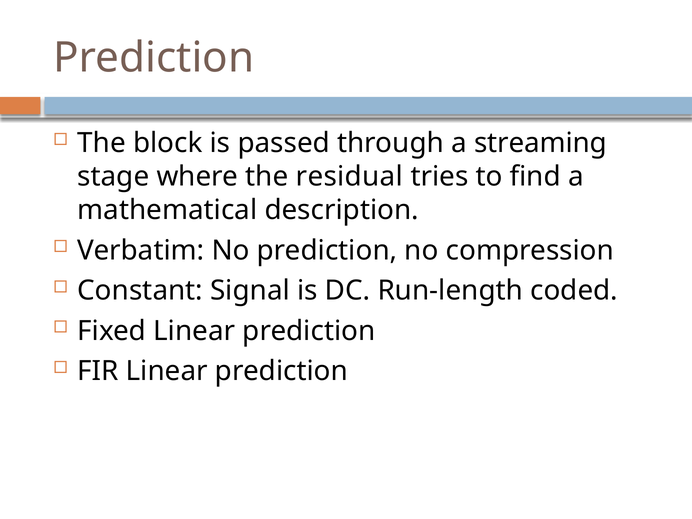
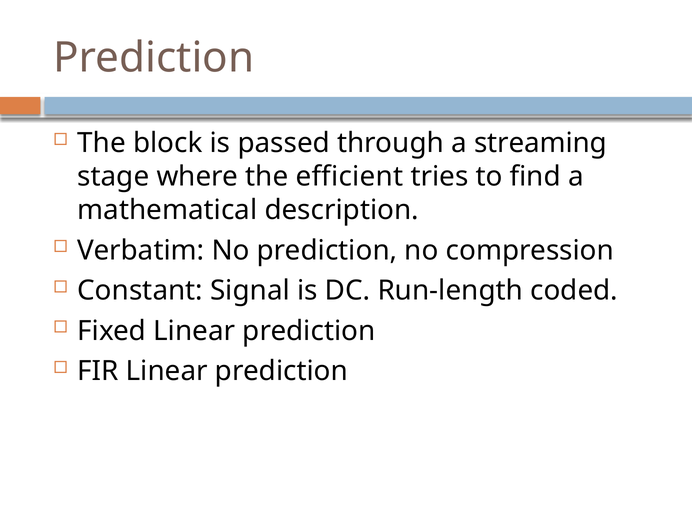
residual: residual -> efficient (349, 177)
